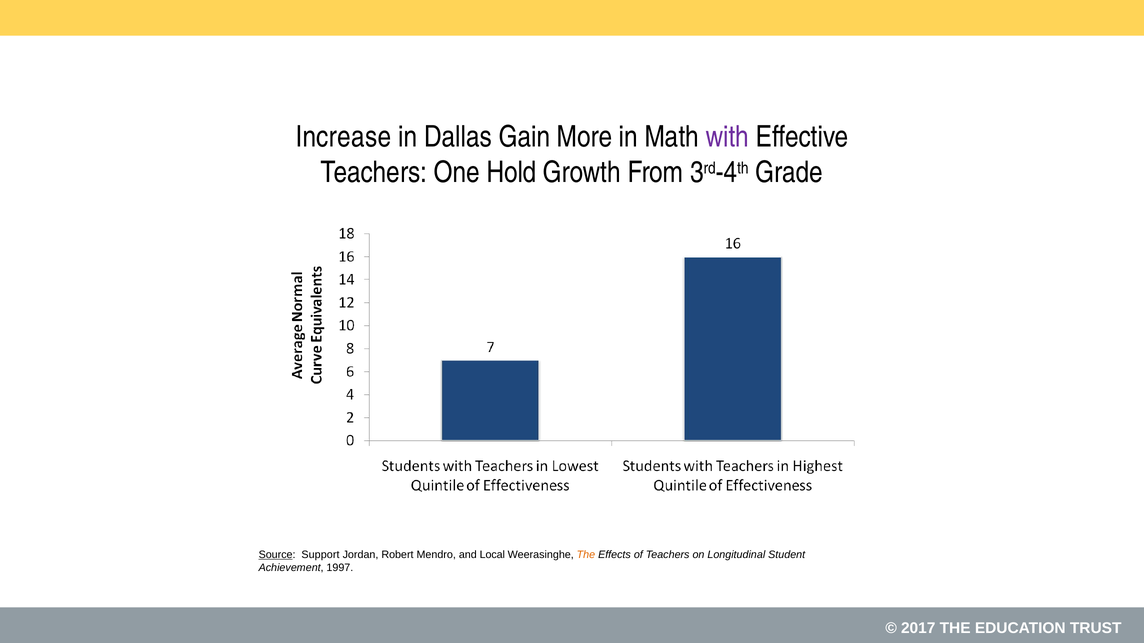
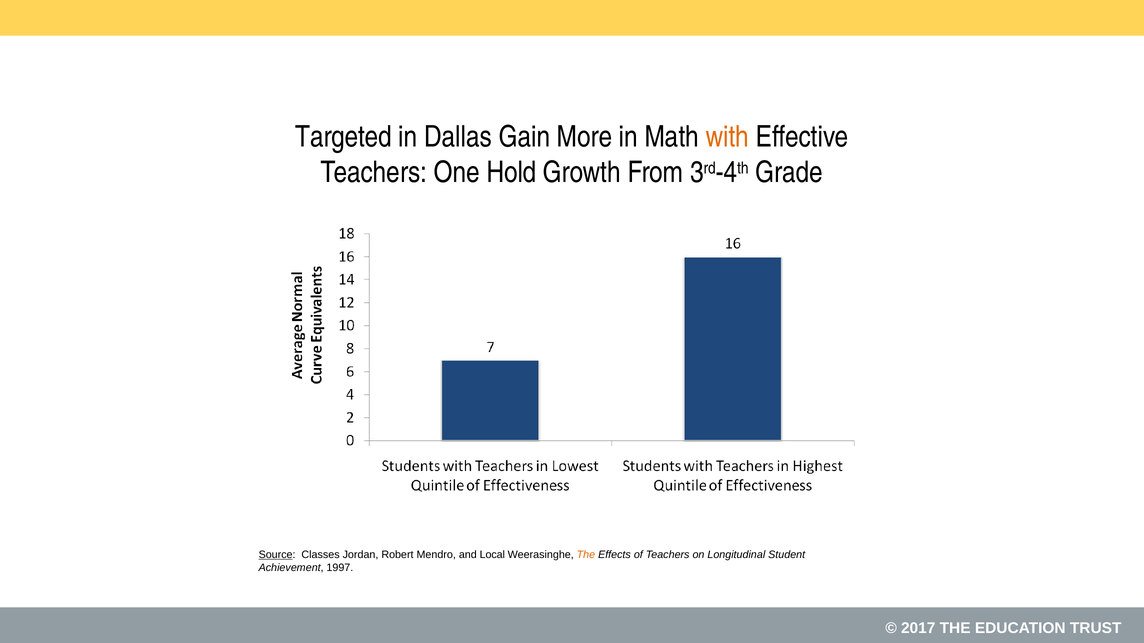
Increase: Increase -> Targeted (344, 137)
with colour: purple -> orange (727, 137)
Support: Support -> Classes (321, 555)
